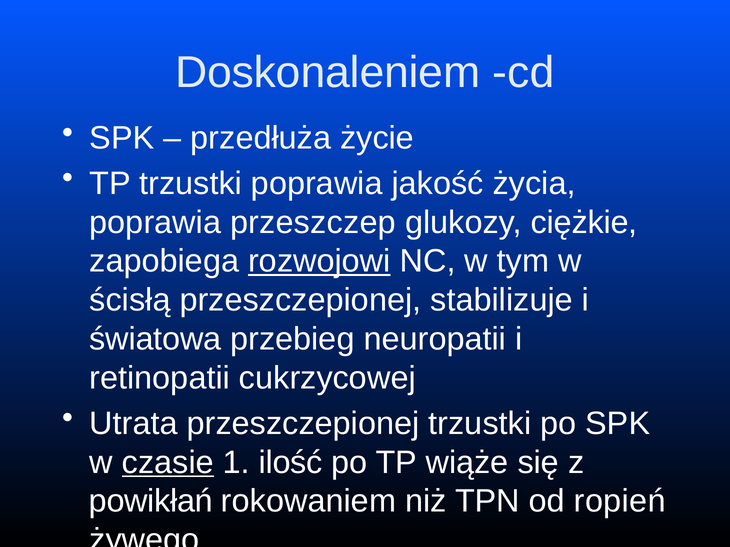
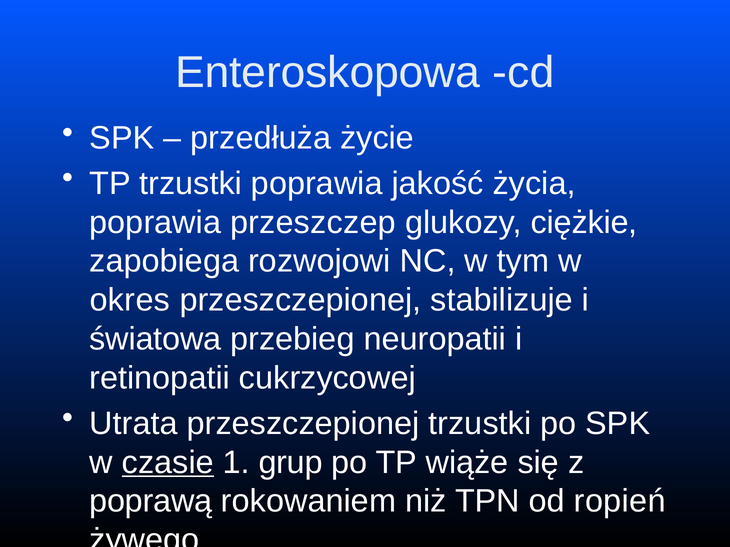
Doskonaleniem: Doskonaleniem -> Enteroskopowa (328, 73)
rozwojowi underline: present -> none (319, 262)
ścisłą: ścisłą -> okres (130, 300)
ilość: ilość -> grup (291, 463)
powikłań: powikłań -> poprawą (151, 502)
